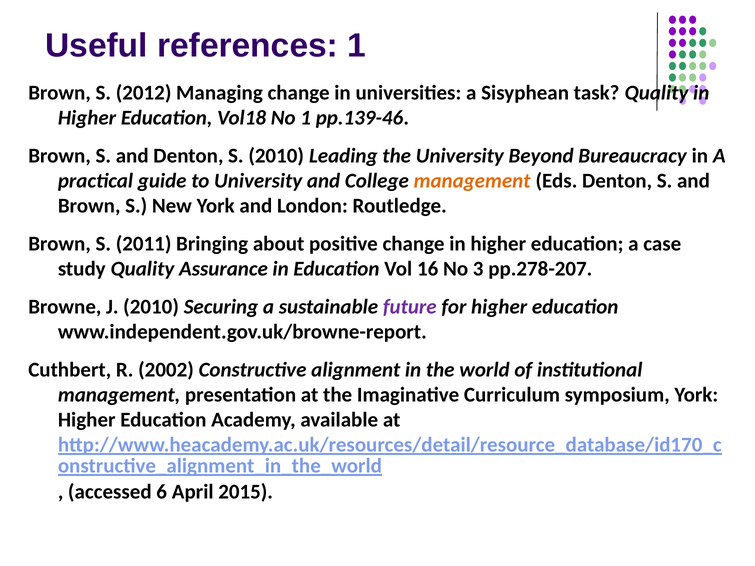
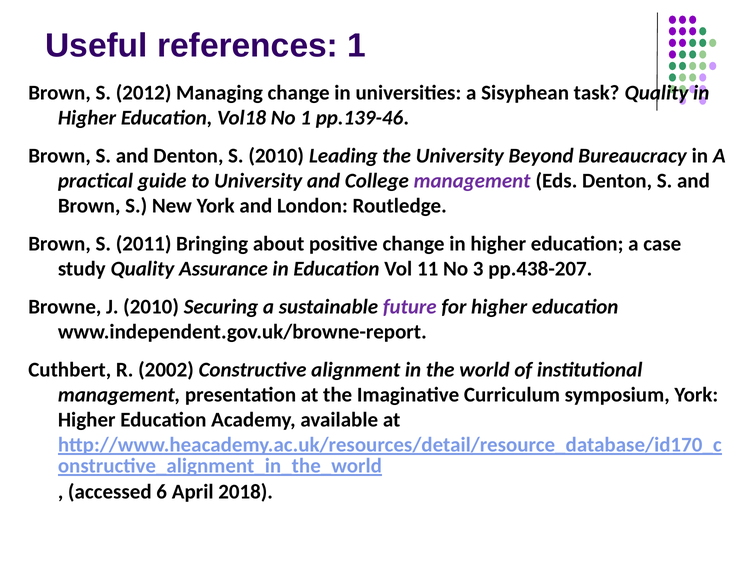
management colour: orange -> purple (472, 181)
16: 16 -> 11 (428, 269)
pp.278-207: pp.278-207 -> pp.438-207 (540, 269)
2015: 2015 -> 2018 (246, 492)
